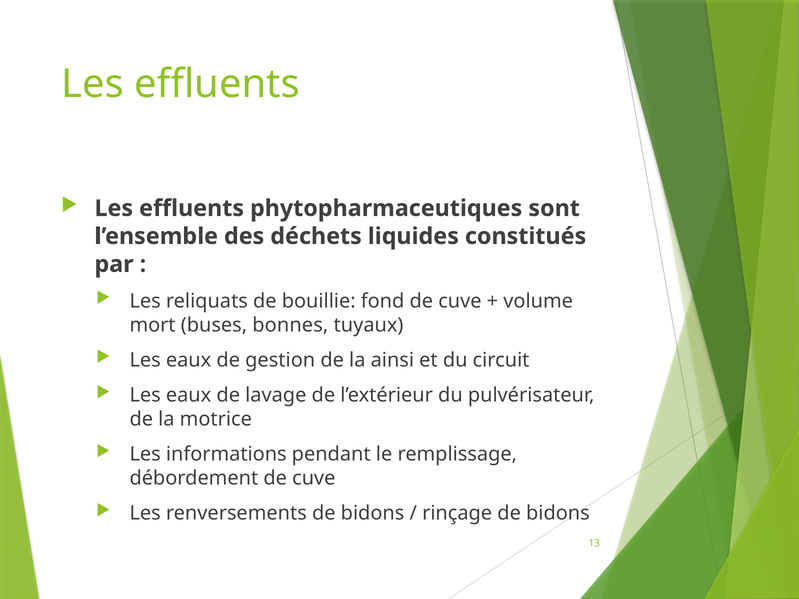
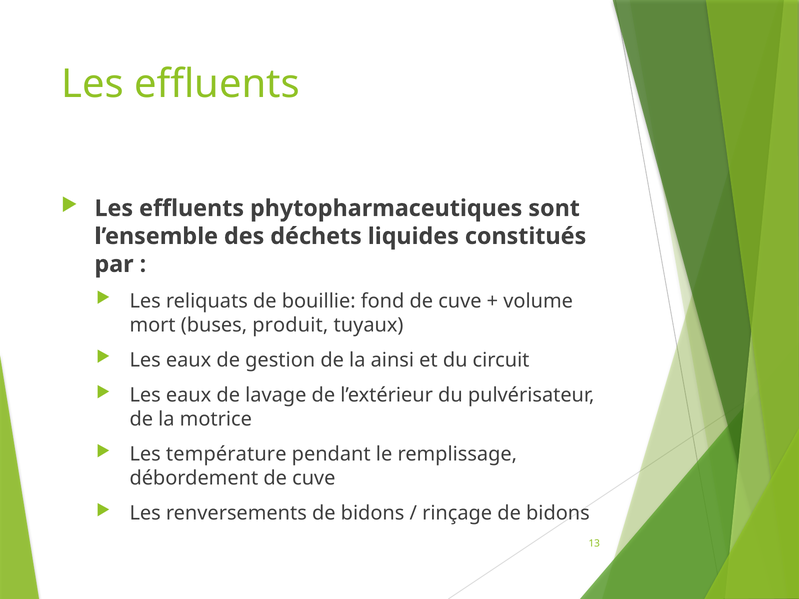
bonnes: bonnes -> produit (290, 325)
informations: informations -> température (226, 454)
